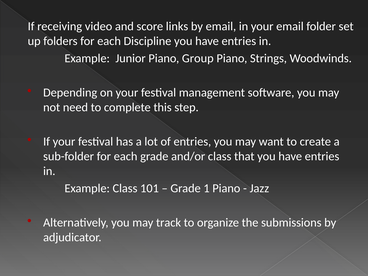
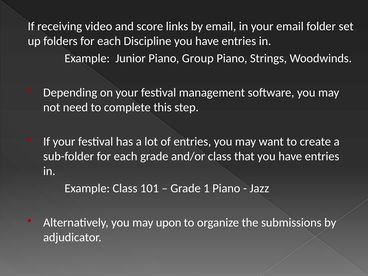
track: track -> upon (169, 223)
